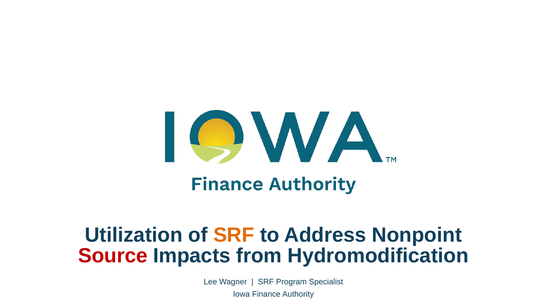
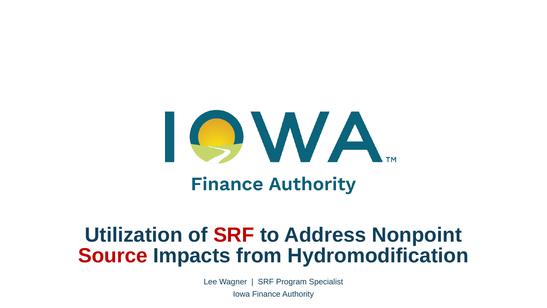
SRF colour: orange -> red (234, 235)
